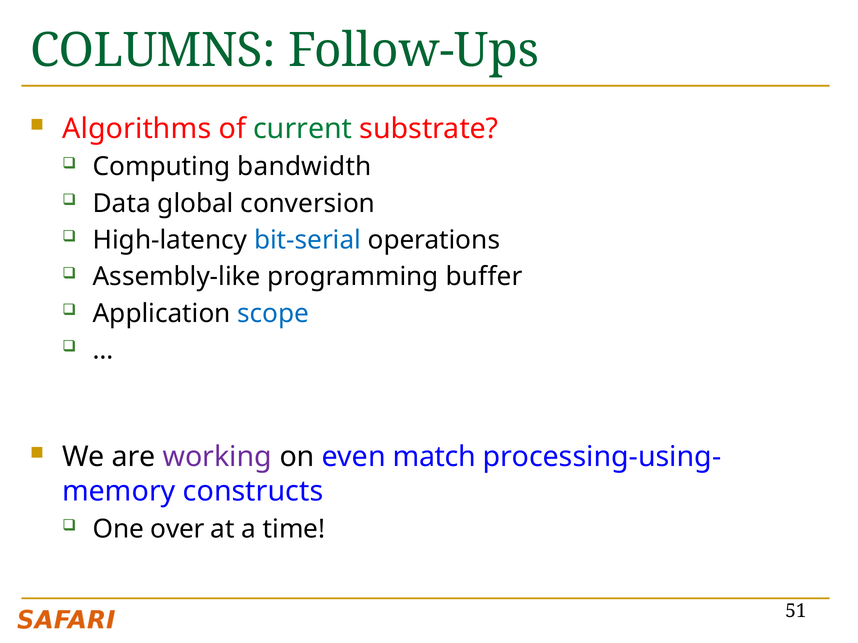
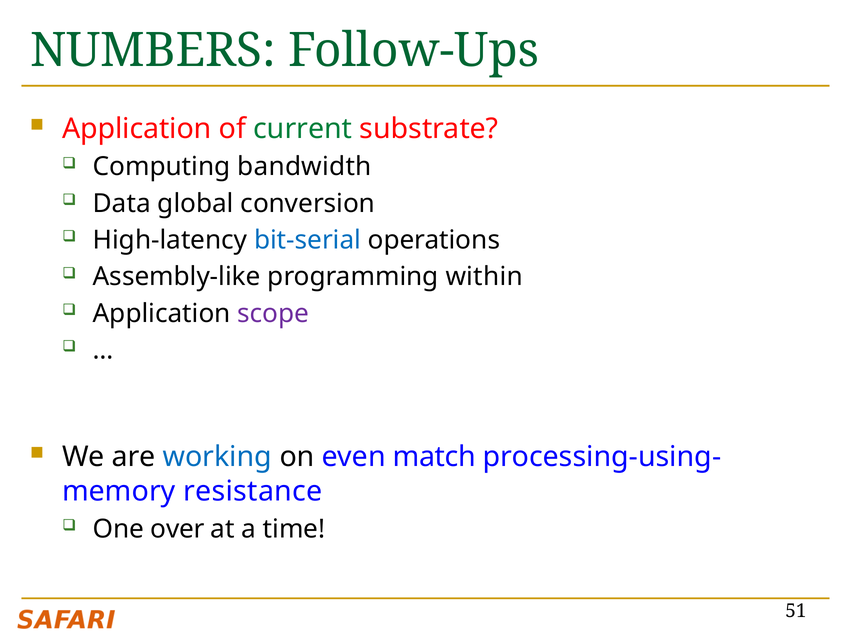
COLUMNS: COLUMNS -> NUMBERS (153, 51)
Algorithms: Algorithms -> Application (137, 129)
buffer: buffer -> within (484, 277)
scope colour: blue -> purple (273, 314)
working colour: purple -> blue (217, 457)
constructs: constructs -> resistance (253, 492)
